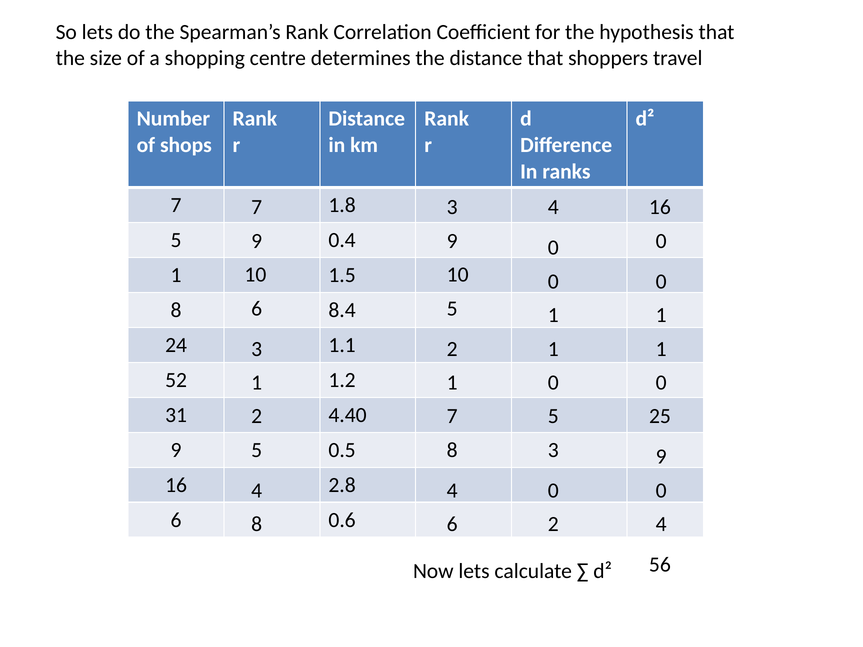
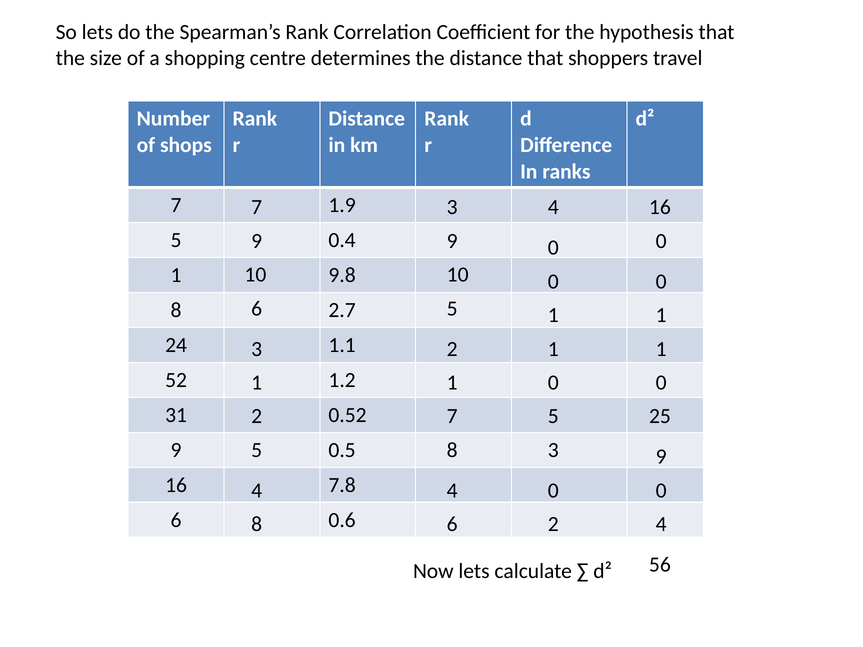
1.8: 1.8 -> 1.9 (342, 205)
1.5: 1.5 -> 9.8 (342, 275)
8.4: 8.4 -> 2.7 (342, 310)
4.40: 4.40 -> 0.52 (348, 415)
2.8: 2.8 -> 7.8 (342, 485)
